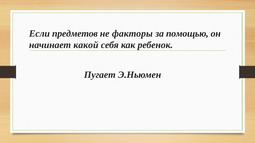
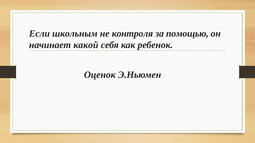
предметов: предметов -> школьным (75, 34)
факторы: факторы -> контроля (132, 34)
Пугает: Пугает -> Оценок (100, 75)
